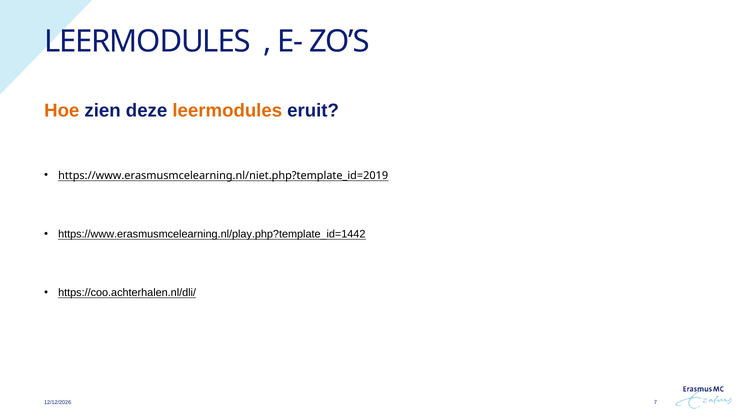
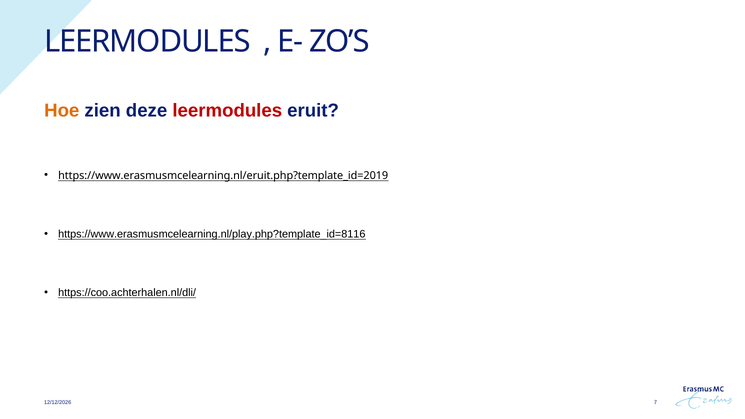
leermodules colour: orange -> red (227, 111)
https://www.erasmusmcelearning.nl/niet.php?template_id=2019: https://www.erasmusmcelearning.nl/niet.php?template_id=2019 -> https://www.erasmusmcelearning.nl/eruit.php?template_id=2019 (223, 176)
https://www.erasmusmcelearning.nl/play.php?template_id=1442: https://www.erasmusmcelearning.nl/play.php?template_id=1442 -> https://www.erasmusmcelearning.nl/play.php?template_id=8116 (212, 234)
